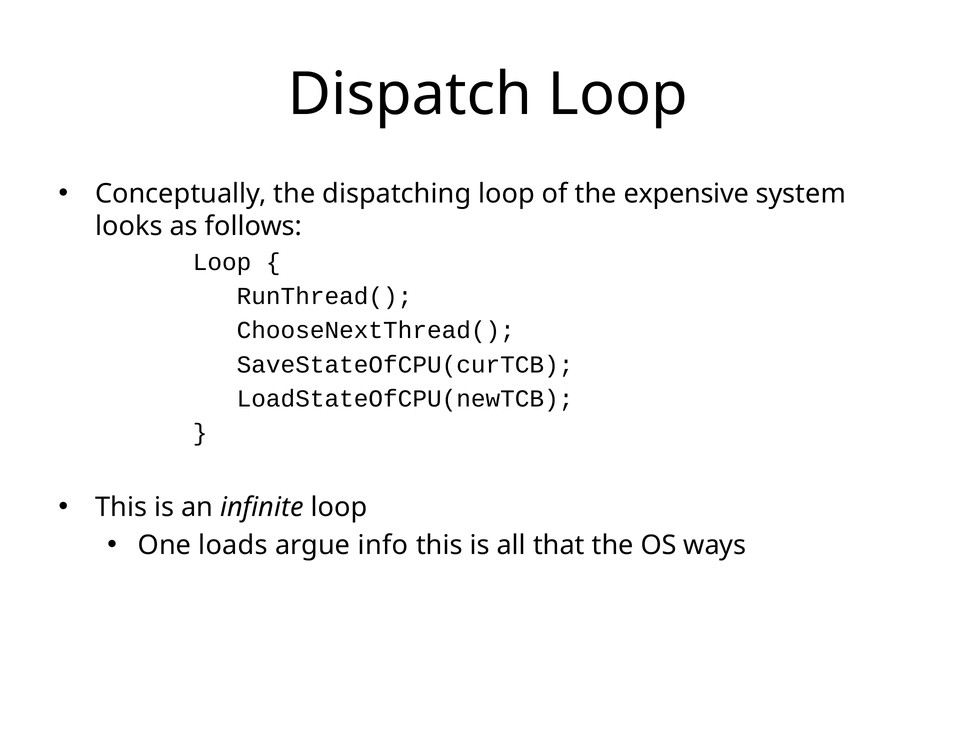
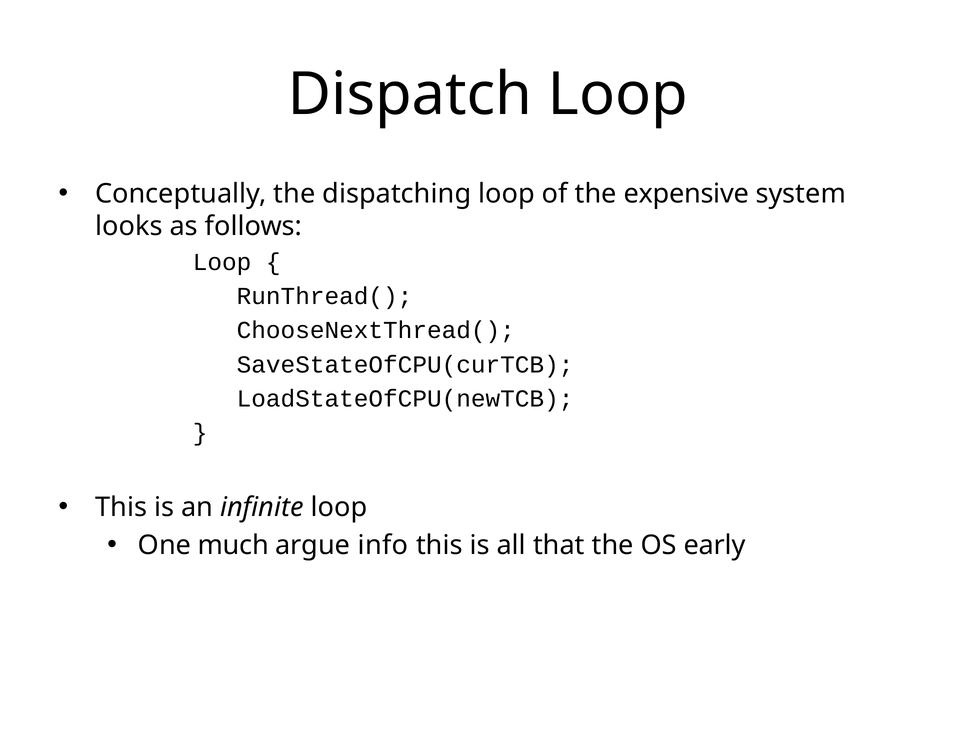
loads: loads -> much (233, 545)
ways: ways -> early (715, 545)
